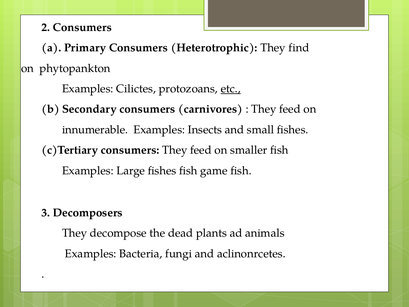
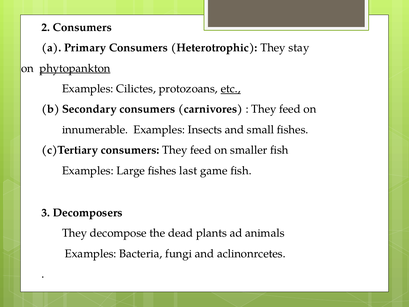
find: find -> stay (299, 48)
phytopankton underline: none -> present (75, 68)
fishes fish: fish -> last (188, 170)
